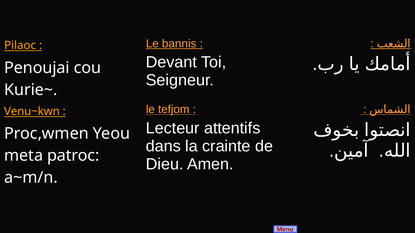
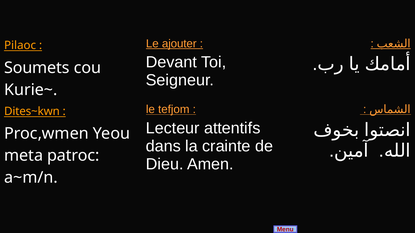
bannis: bannis -> ajouter (179, 44)
Penoujai: Penoujai -> Soumets (37, 68)
Venu~kwn: Venu~kwn -> Dites~kwn (32, 112)
